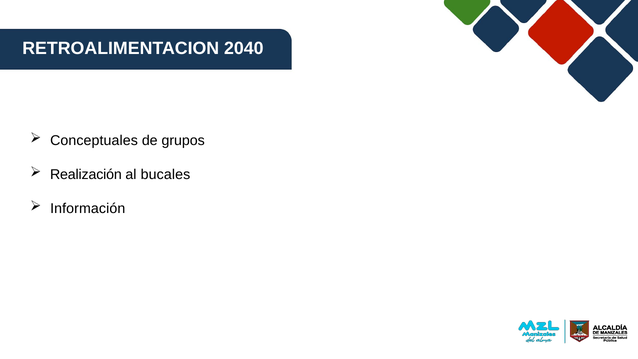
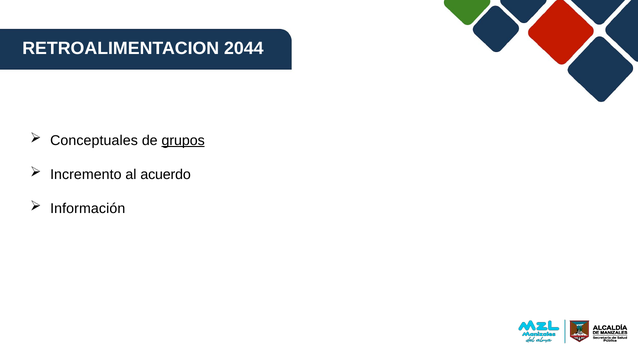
2040: 2040 -> 2044 (244, 48)
grupos underline: none -> present (183, 140)
Realización: Realización -> Incremento (86, 174)
bucales: bucales -> acuerdo (166, 174)
